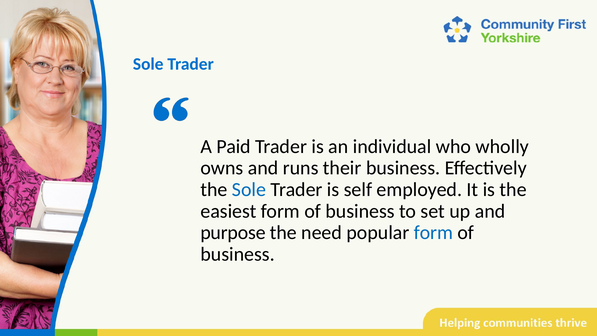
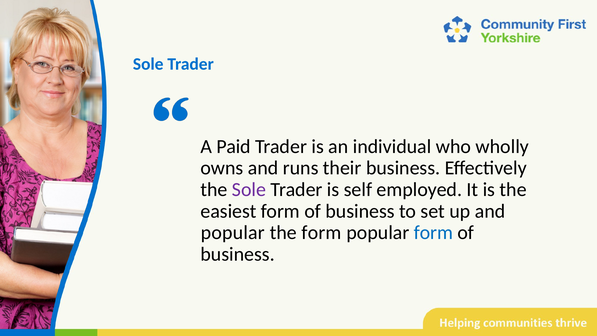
Sole colour: blue -> purple (249, 189)
purpose: purpose -> popular (233, 232)
the need: need -> form (322, 232)
